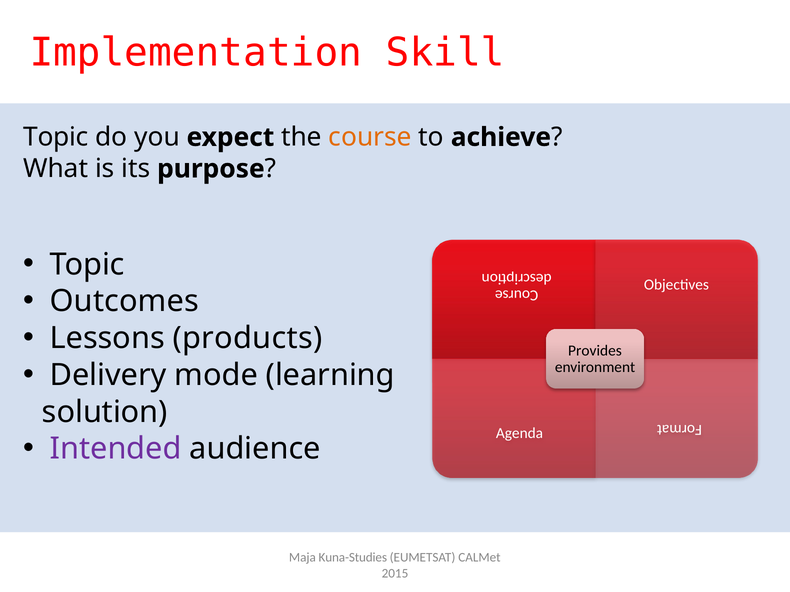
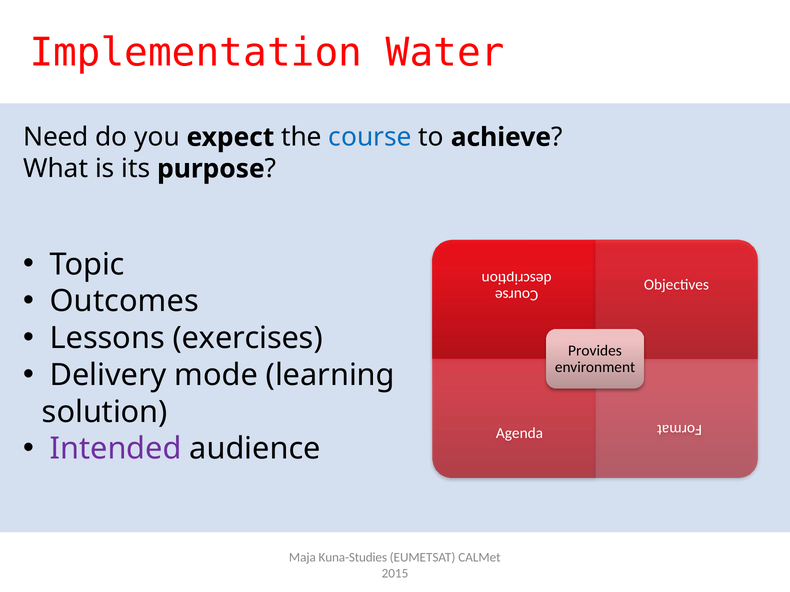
Skill: Skill -> Water (445, 53)
Topic: Topic -> Need (56, 137)
course colour: orange -> blue (370, 137)
products: products -> exercises (248, 338)
